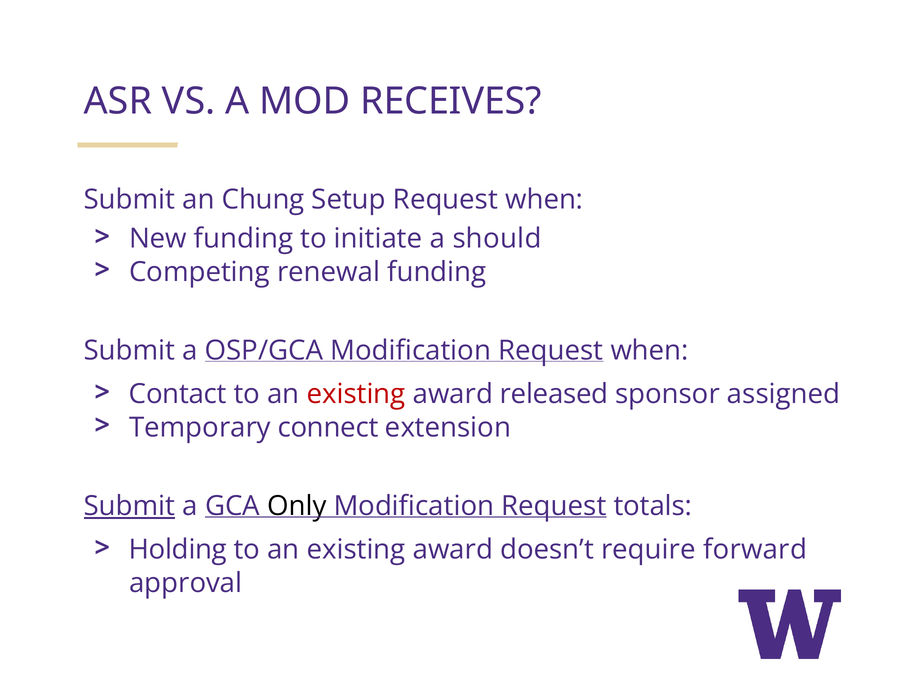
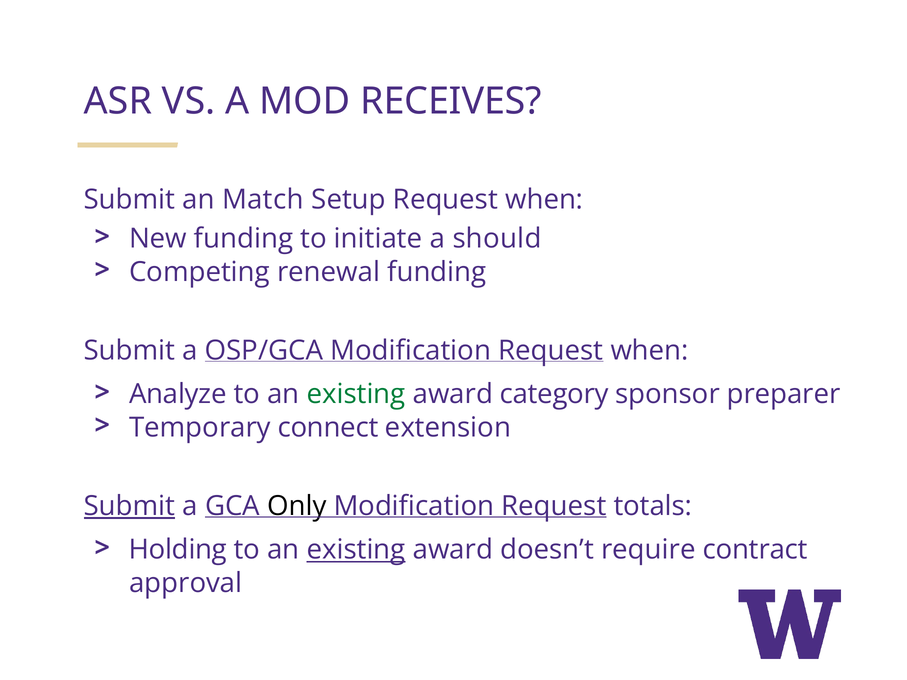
Chung: Chung -> Match (263, 200)
Contact: Contact -> Analyze (178, 394)
existing colour: red -> green (356, 394)
released: released -> category (554, 394)
assigned: assigned -> preparer (784, 394)
existing underline: none -> present (356, 550)
forward: forward -> contract (755, 550)
